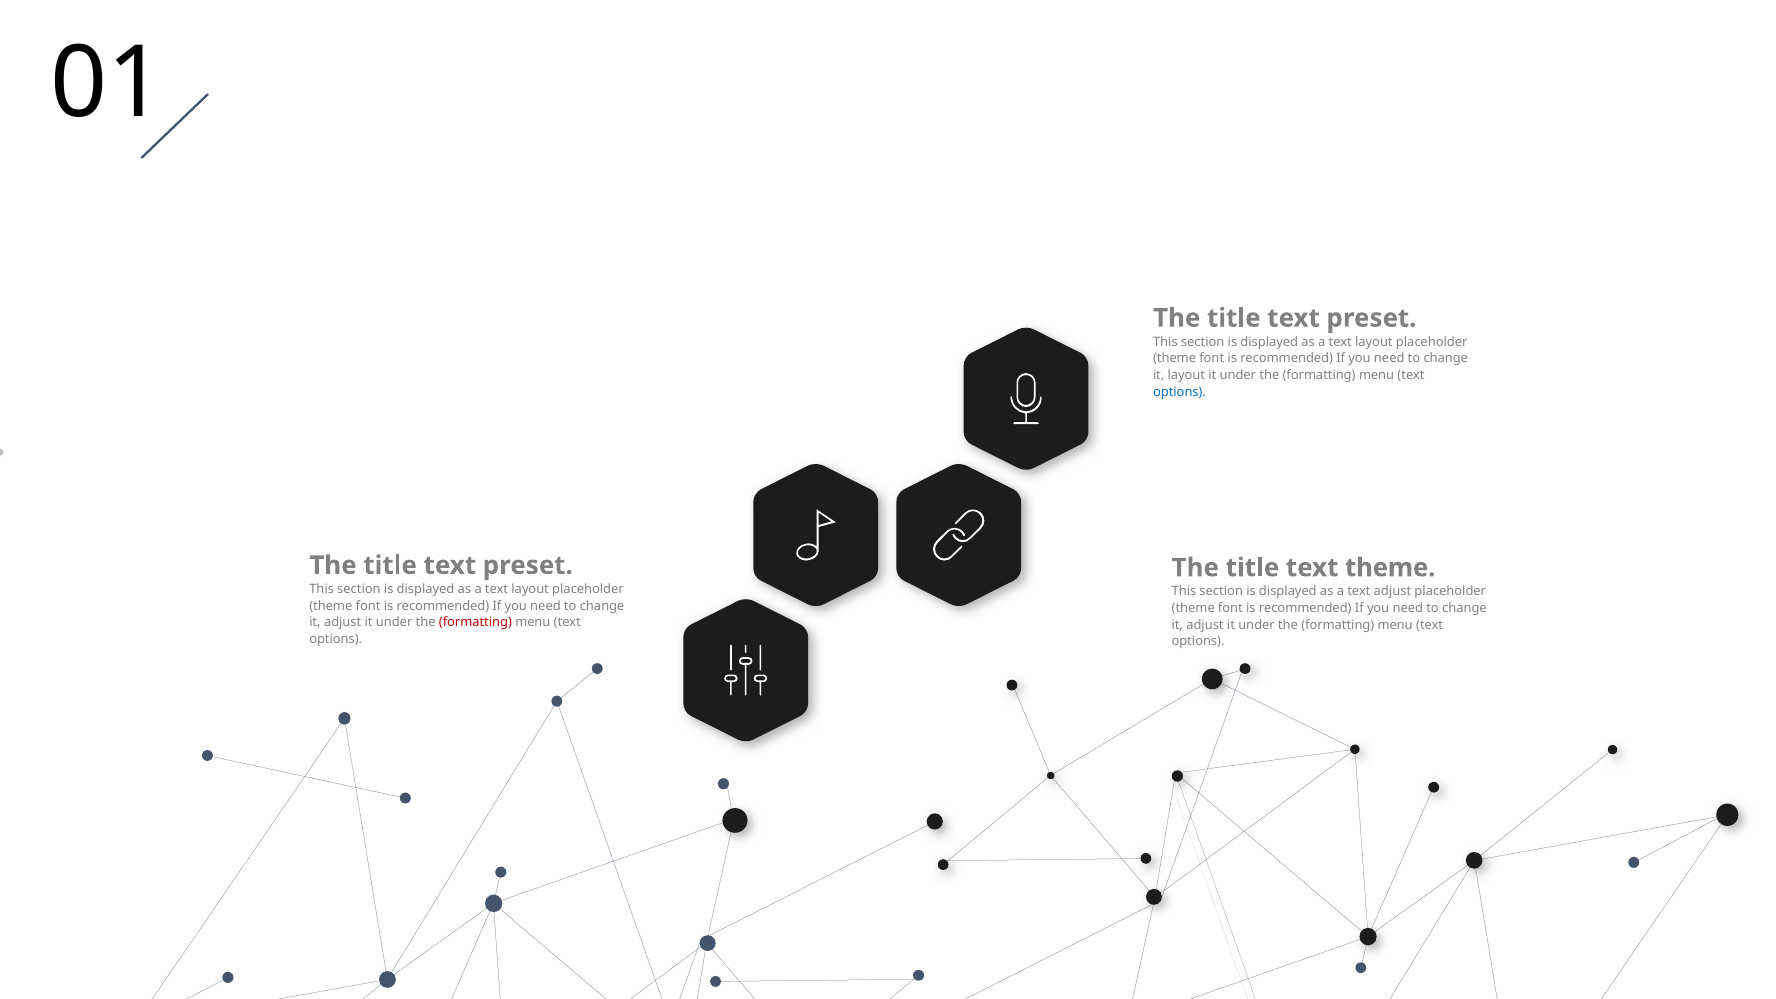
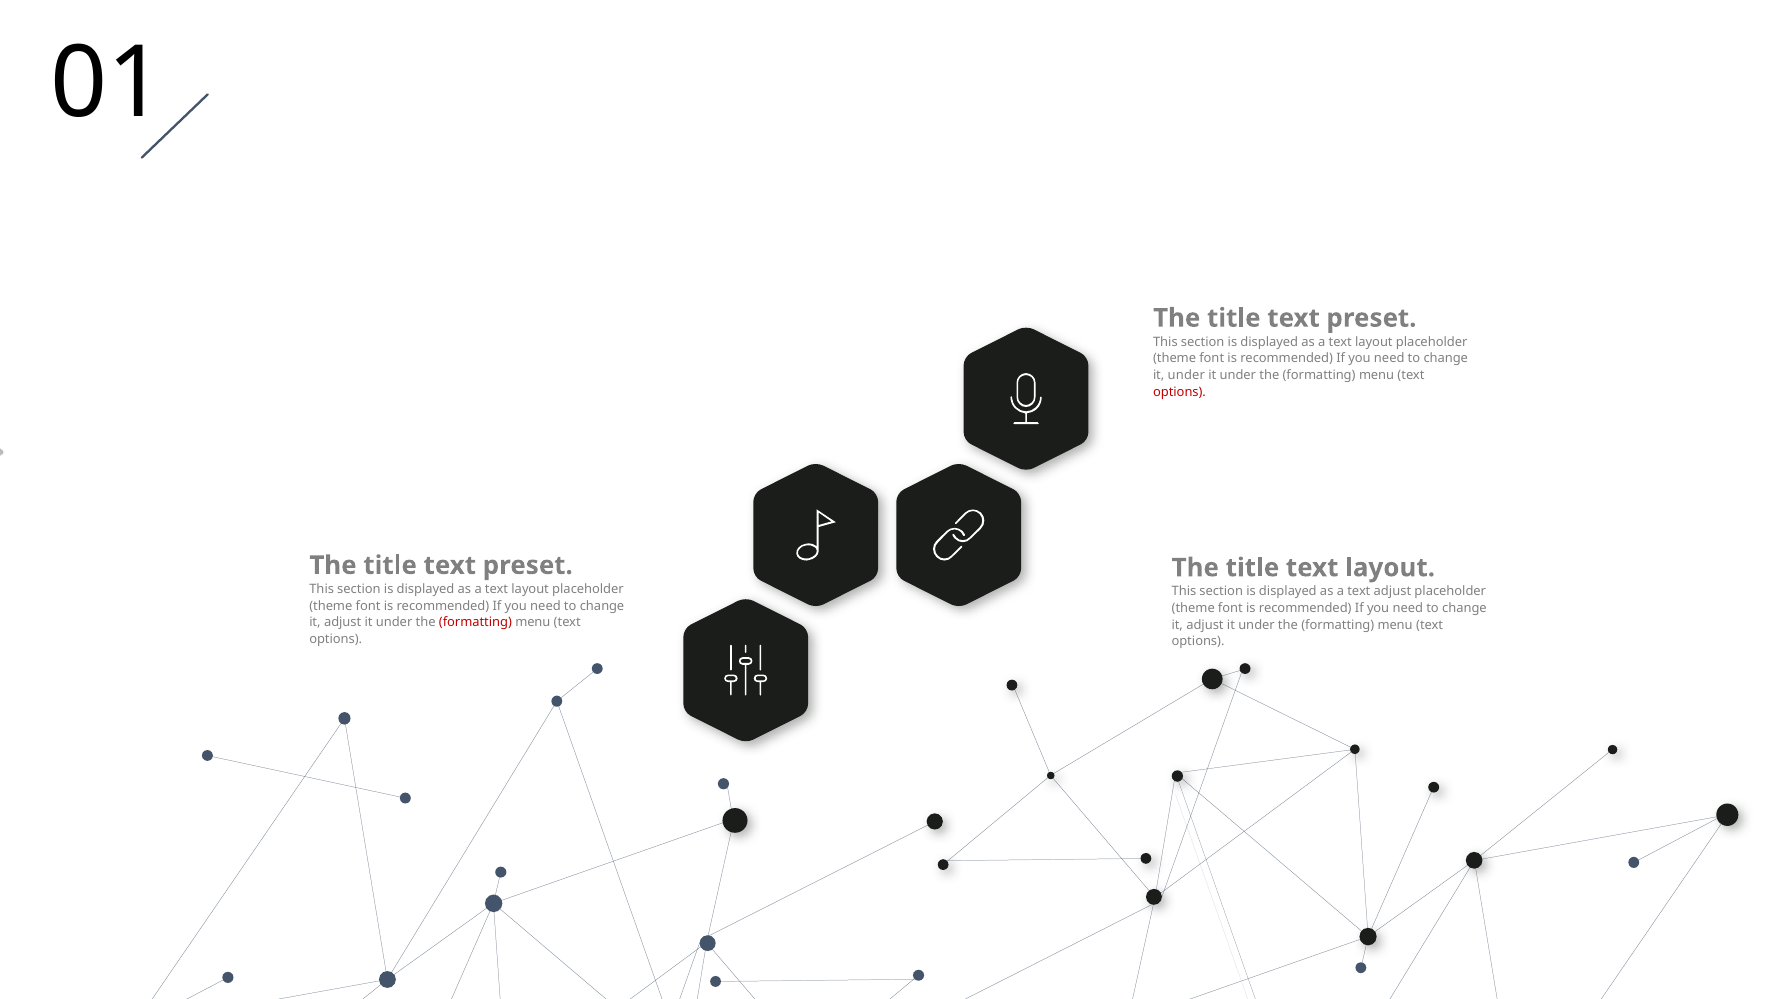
layout: layout -> under (1186, 375)
options colour: blue -> red (1180, 392)
title text theme: theme -> layout (1390, 568)
